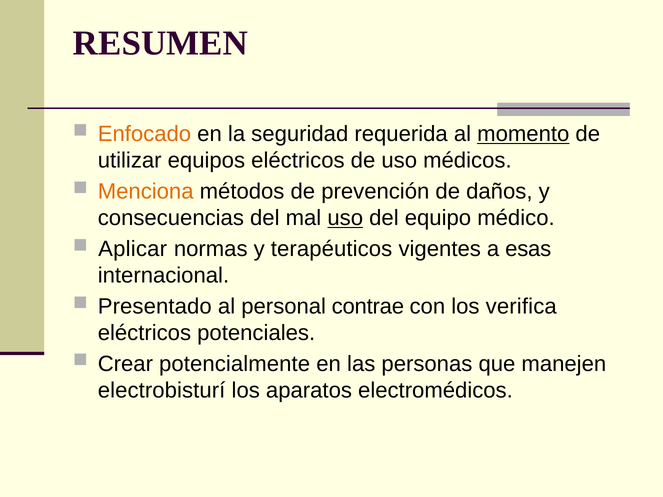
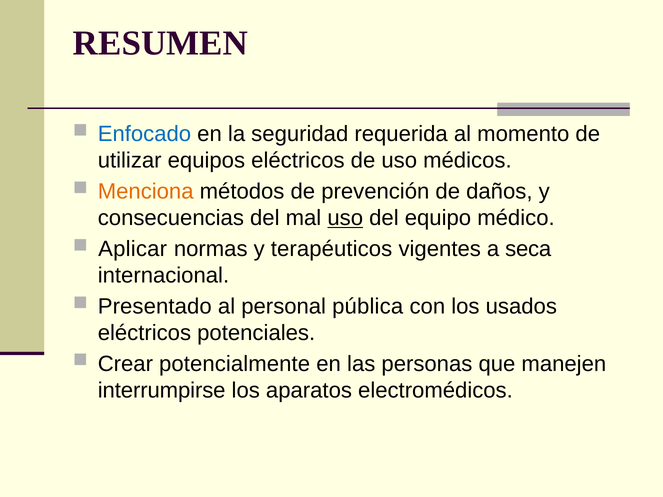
Enfocado colour: orange -> blue (144, 134)
momento underline: present -> none (523, 134)
esas: esas -> seca (528, 249)
contrae: contrae -> pública (368, 307)
verifica: verifica -> usados (521, 307)
electrobisturí: electrobisturí -> interrumpirse (162, 390)
